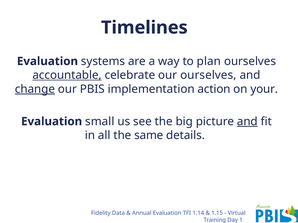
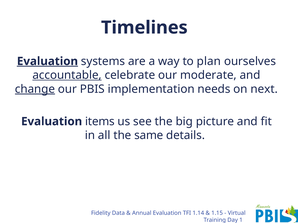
Evaluation underline: none -> present (47, 61)
our ourselves: ourselves -> moderate (208, 75)
action: action -> needs (214, 89)
your: your -> next (264, 89)
small: small -> items (100, 122)
and underline: present -> none (247, 122)
